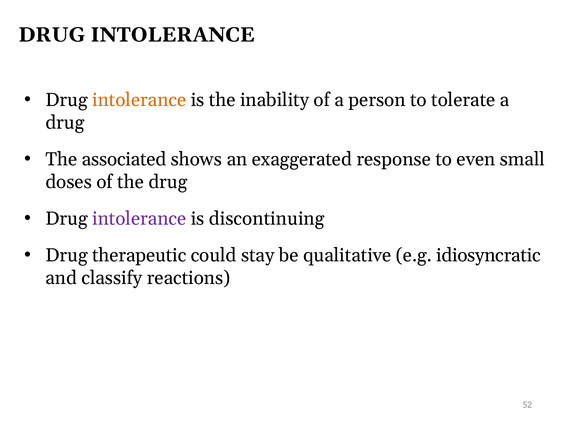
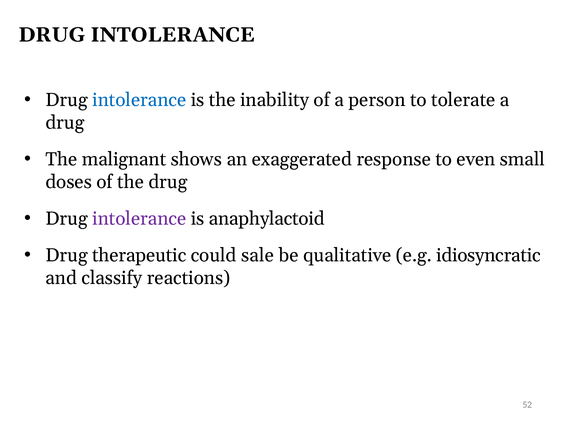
intolerance colour: orange -> blue (139, 100)
associated: associated -> malignant (124, 159)
discontinuing: discontinuing -> anaphylactoid (267, 219)
stay: stay -> sale (258, 256)
